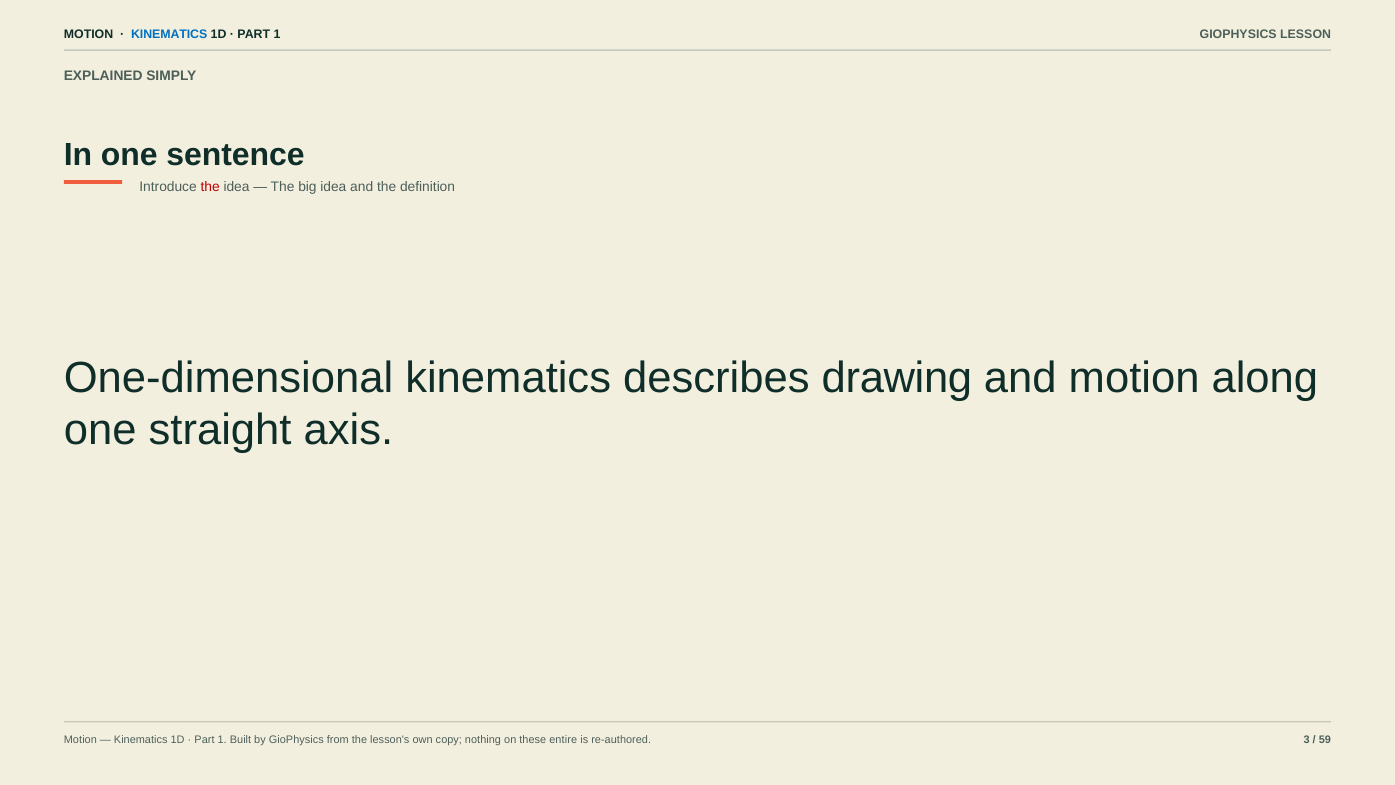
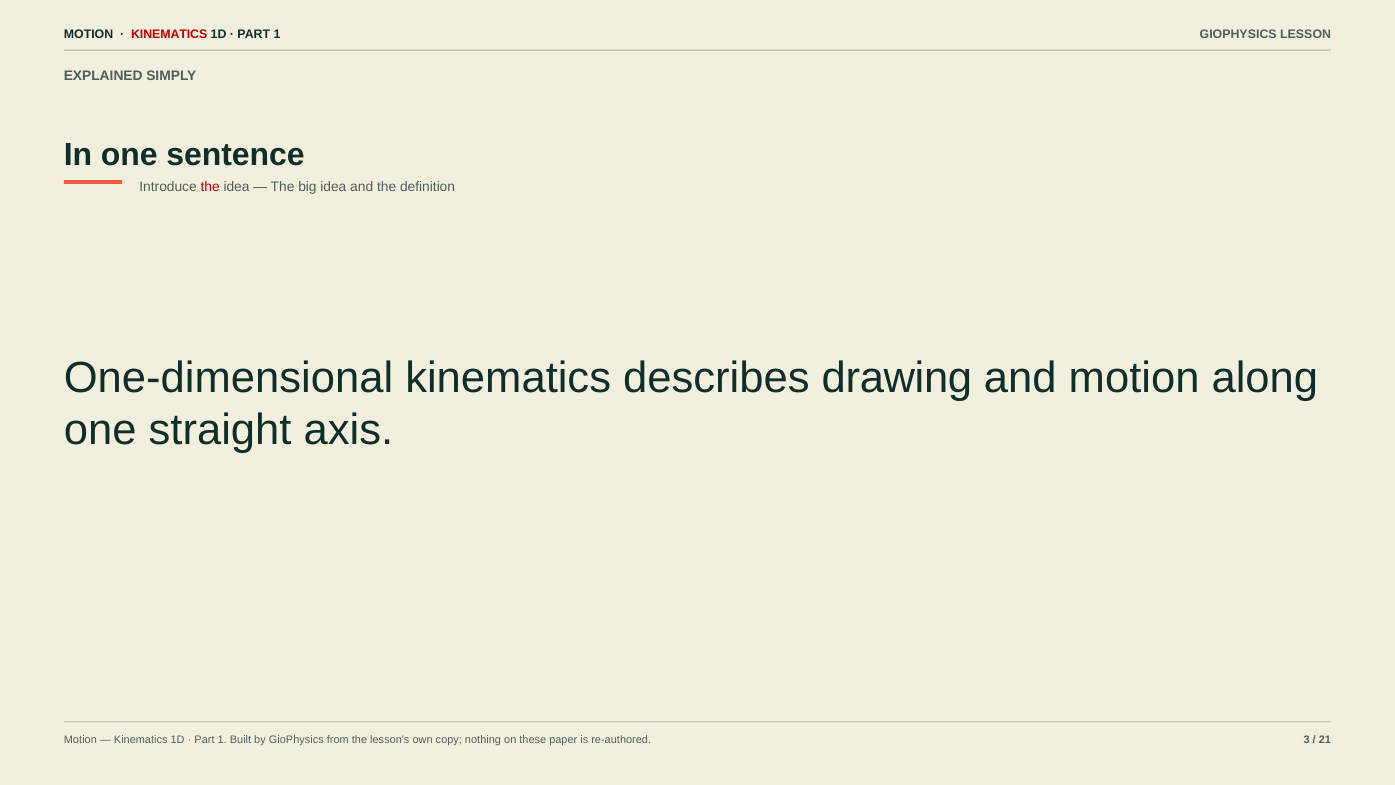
KINEMATICS colour: blue -> red (169, 34)
entire: entire -> paper (563, 740)
59: 59 -> 21 (1325, 740)
